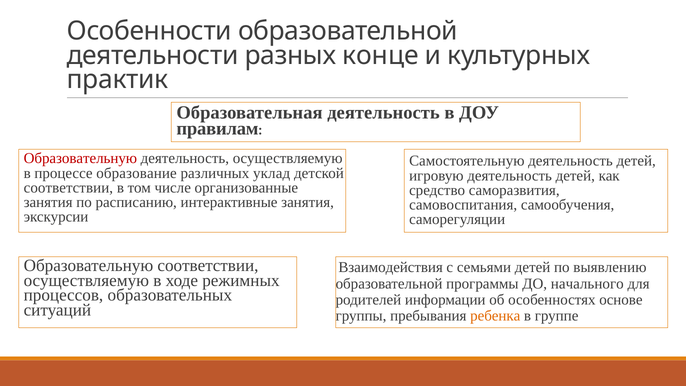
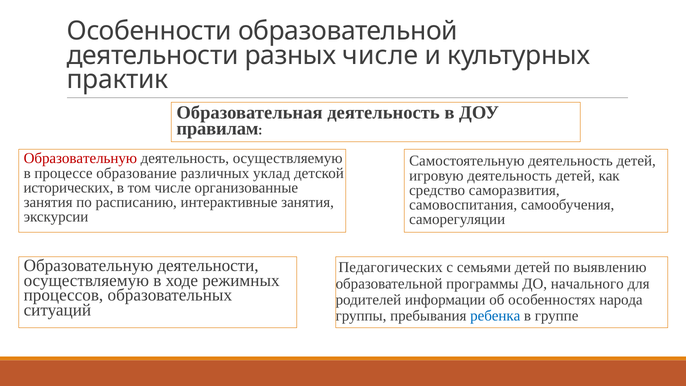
разных конце: конце -> числе (380, 55)
соответствии: соответствии -> исторических (68, 188)
Образовательную соответствии: соответствии -> деятельности (208, 266)
Взаимодействия: Взаимодействия -> Педагогических (391, 267)
основе: основе -> народа (621, 300)
ребенка colour: orange -> blue (495, 316)
